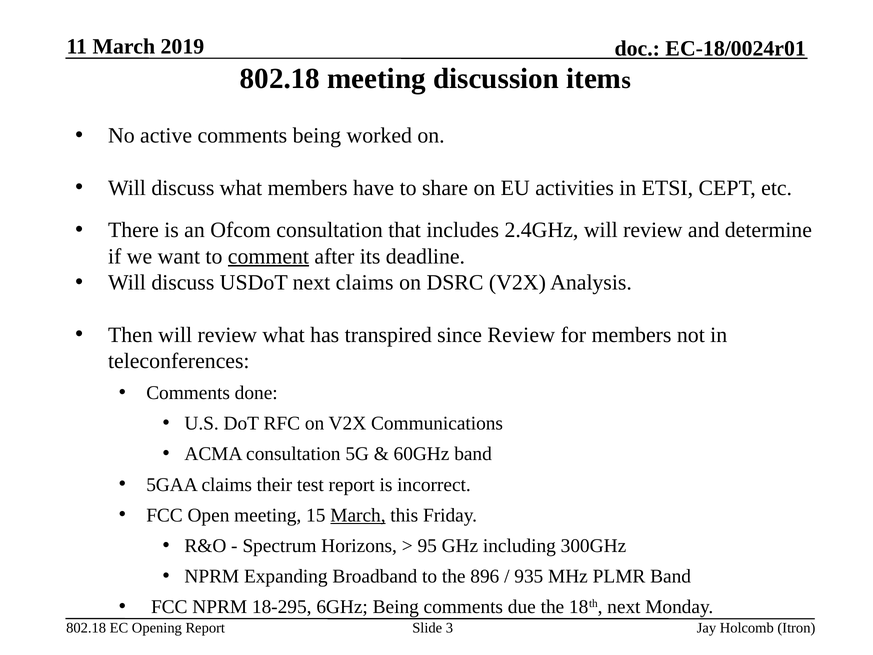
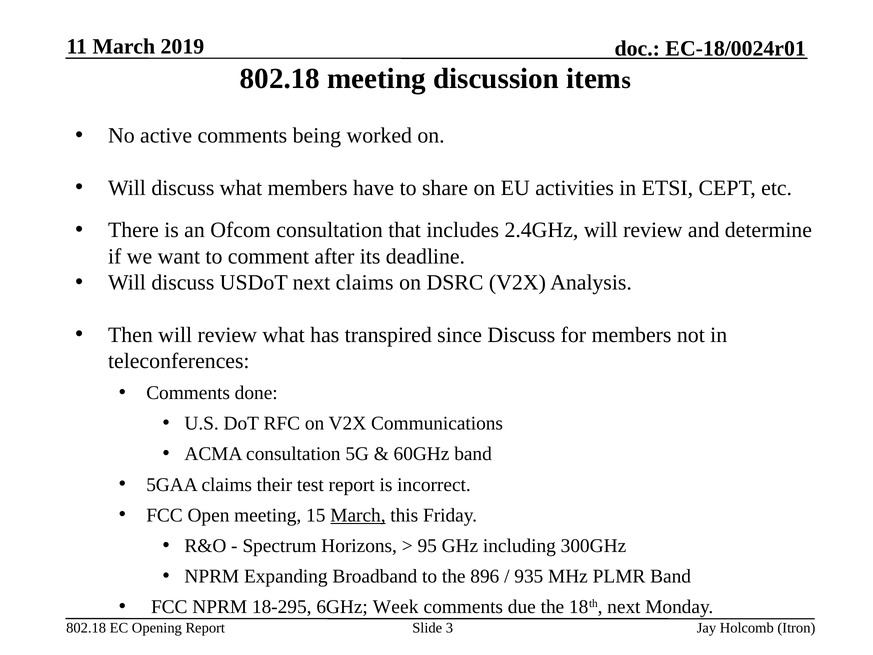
comment underline: present -> none (268, 256)
since Review: Review -> Discuss (521, 335)
6GHz Being: Being -> Week (396, 607)
